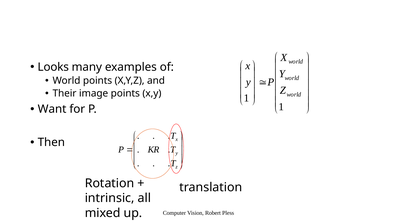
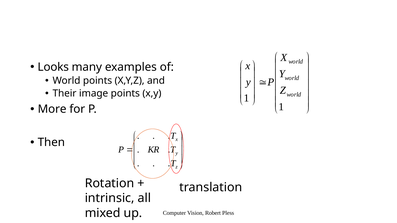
Want: Want -> More (52, 109)
